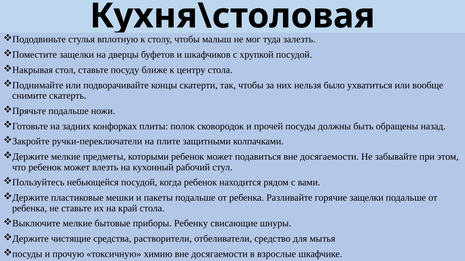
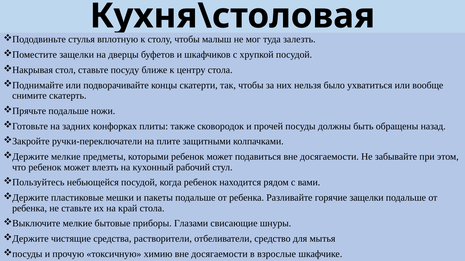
полок: полок -> также (183, 126)
Ребенку: Ребенку -> Глазами (191, 224)
